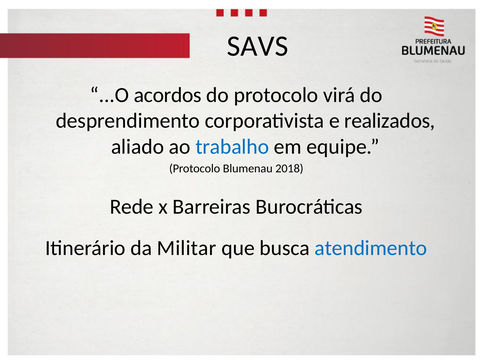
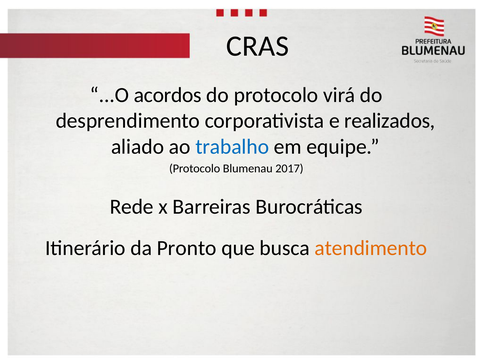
SAVS: SAVS -> CRAS (258, 46)
2018: 2018 -> 2017 (289, 169)
Militar: Militar -> Pronto (187, 248)
atendimento colour: blue -> orange (371, 248)
